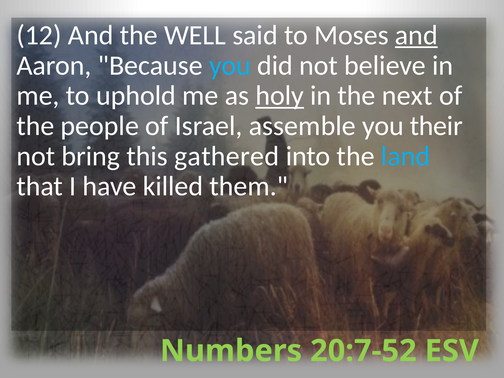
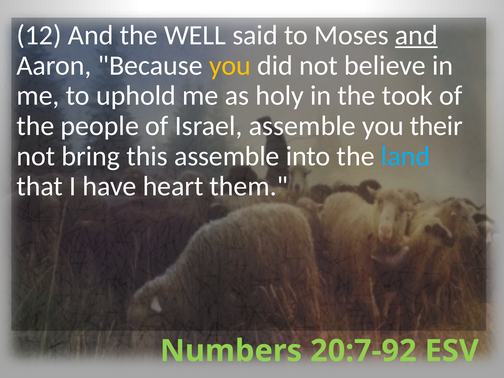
you colour: light blue -> yellow (230, 65)
holy underline: present -> none (280, 96)
next: next -> took (407, 96)
this gathered: gathered -> assemble (227, 156)
killed: killed -> heart (173, 186)
20:7-52: 20:7-52 -> 20:7-92 (363, 351)
